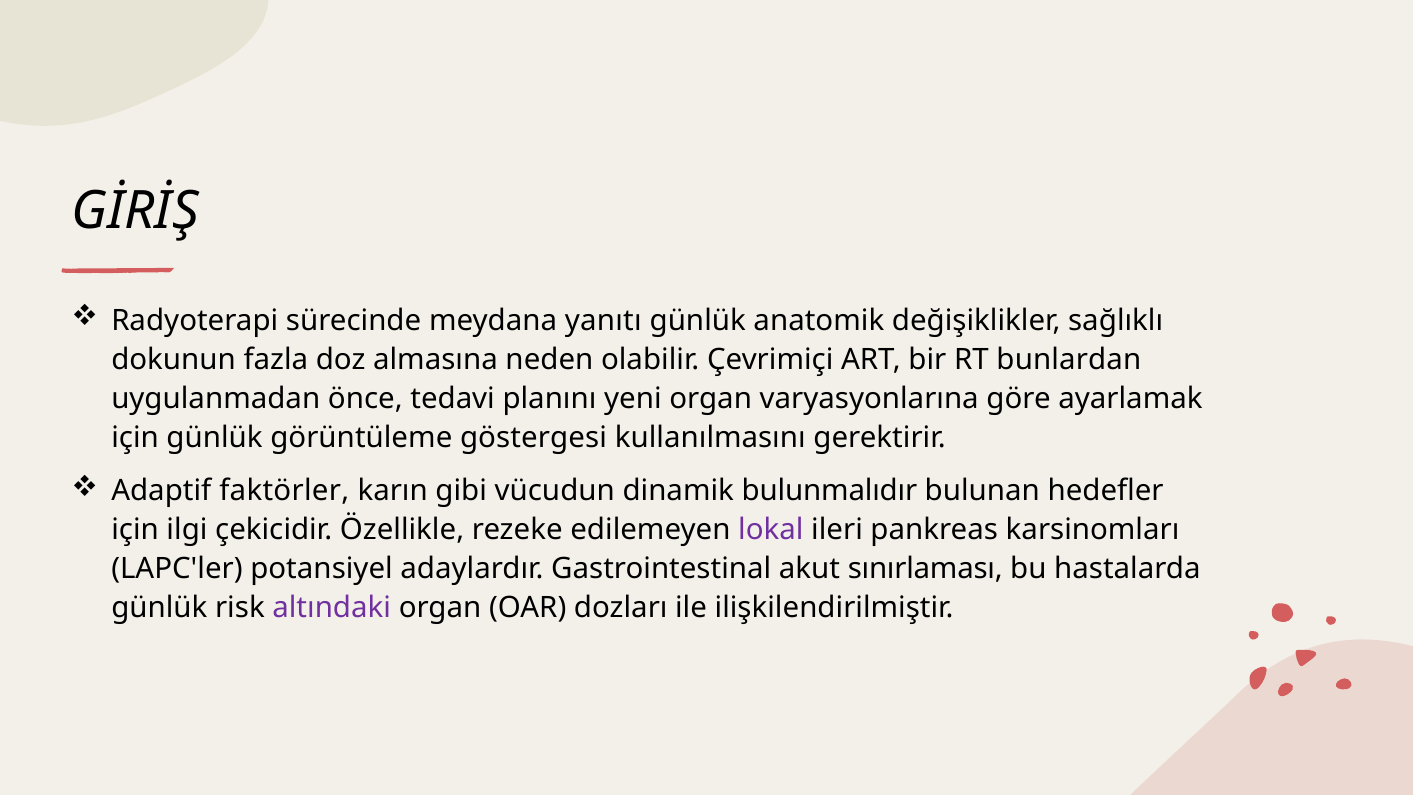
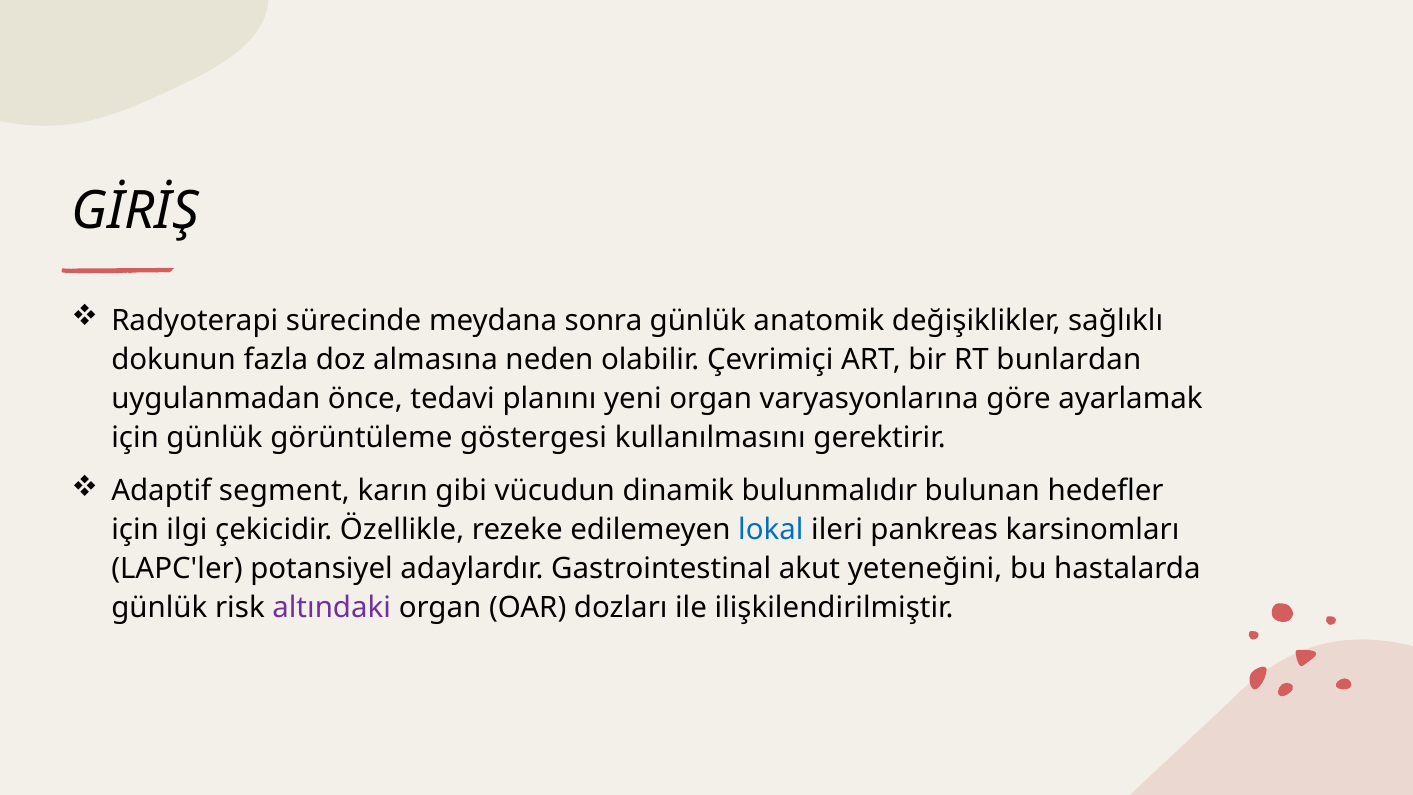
yanıtı: yanıtı -> sonra (604, 321)
faktörler: faktörler -> segment (284, 491)
lokal colour: purple -> blue (771, 530)
sınırlaması: sınırlaması -> yeteneğini (925, 569)
